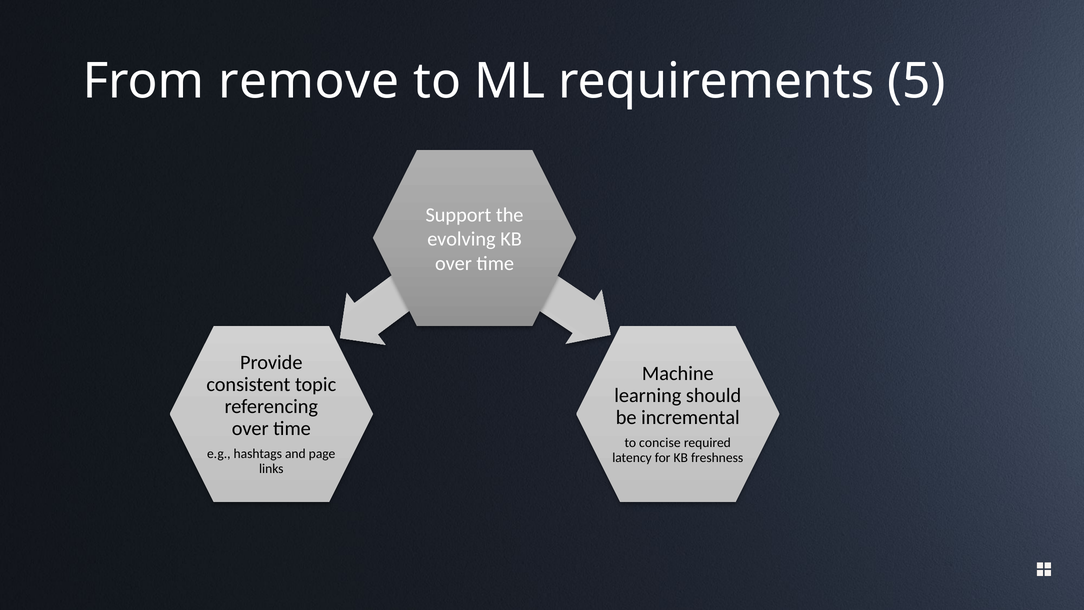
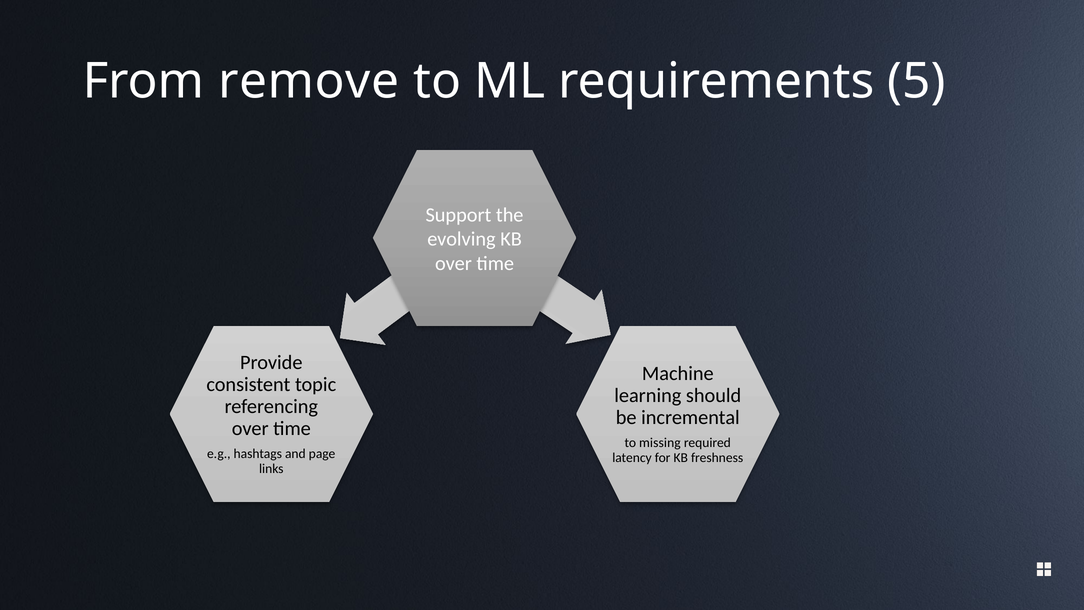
concise: concise -> missing (660, 443)
